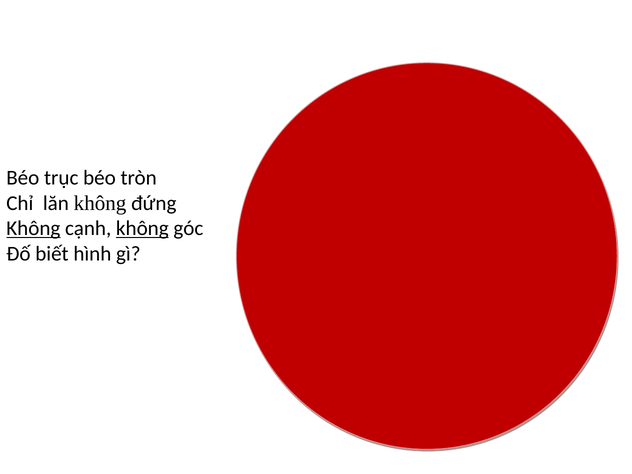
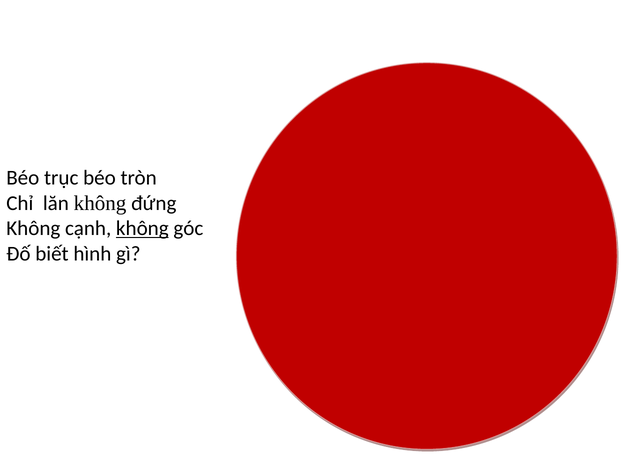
Không underline: present -> none (33, 229)
